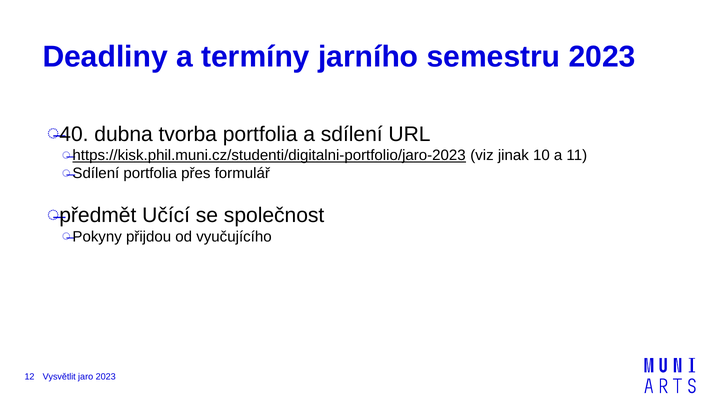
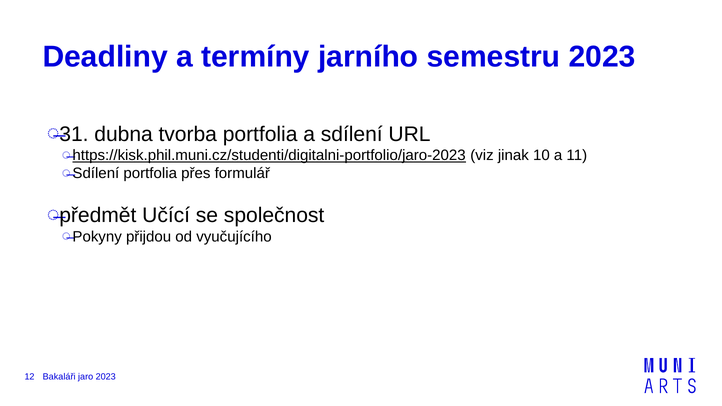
40: 40 -> 31 (74, 134)
Vysvětlit: Vysvětlit -> Bakaláři (59, 377)
